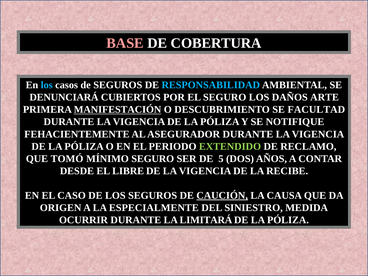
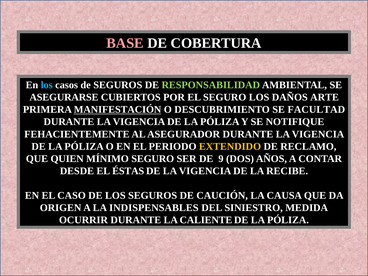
RESPONSABILIDAD colour: light blue -> light green (211, 85)
DENUNCIARÁ: DENUNCIARÁ -> ASEGURARSE (64, 97)
EXTENDIDO colour: light green -> yellow (230, 146)
TOMÓ: TOMÓ -> QUIEN (67, 159)
5: 5 -> 9 (221, 159)
LIBRE: LIBRE -> ÉSTAS (128, 171)
CAUCIÓN underline: present -> none (222, 195)
ESPECIALMENTE: ESPECIALMENTE -> INDISPENSABLES (154, 208)
LIMITARÁ: LIMITARÁ -> CALIENTE (206, 220)
